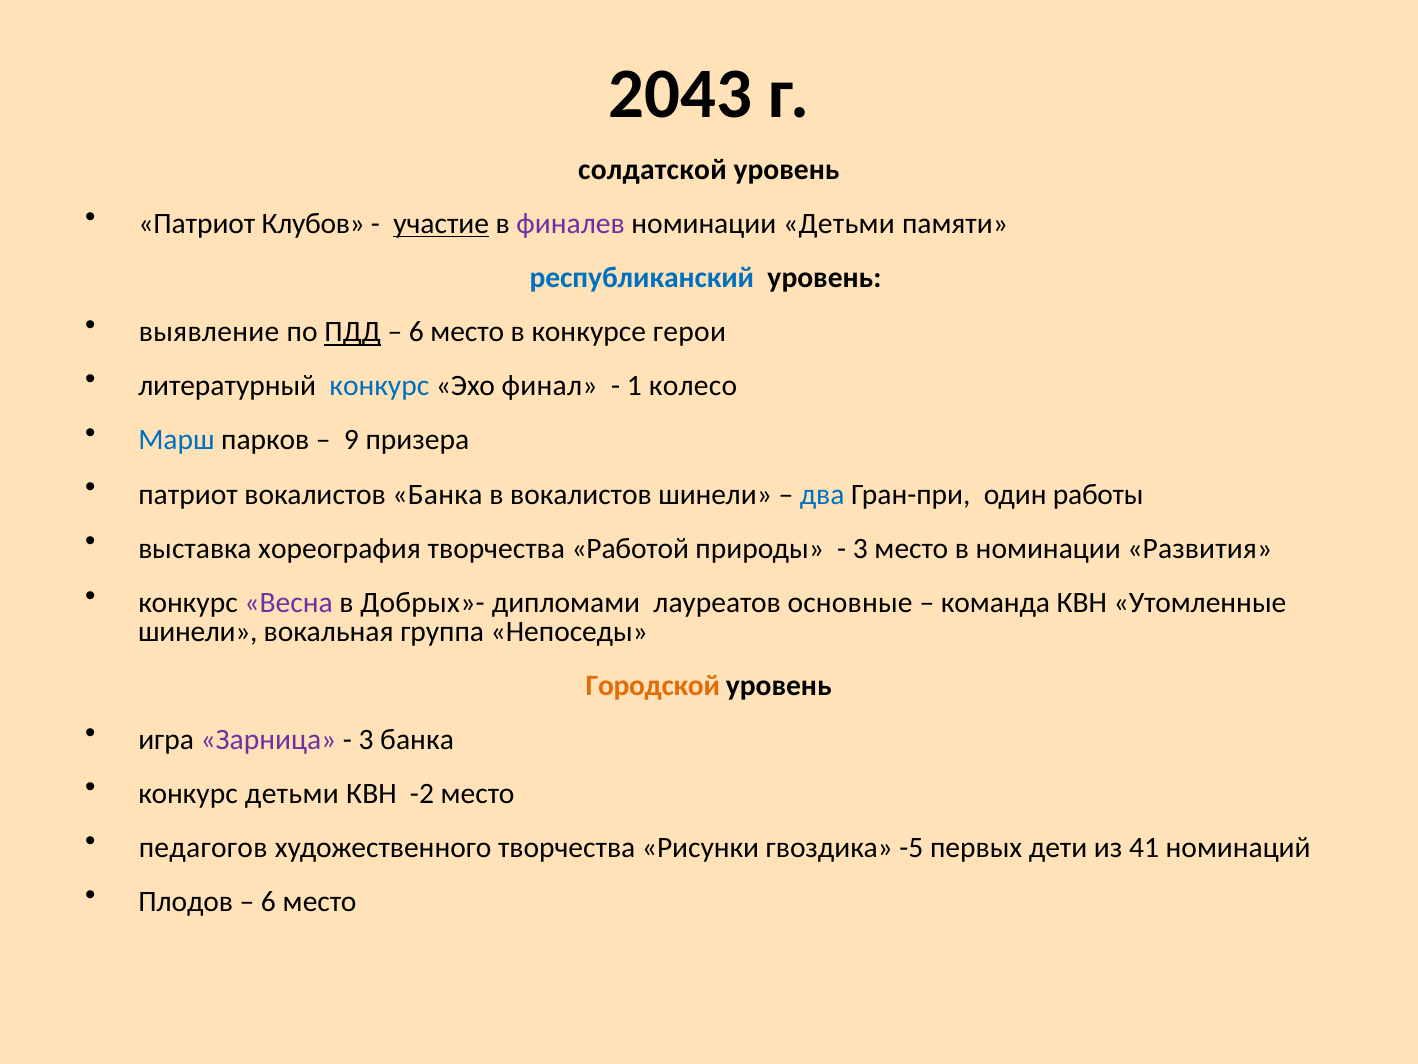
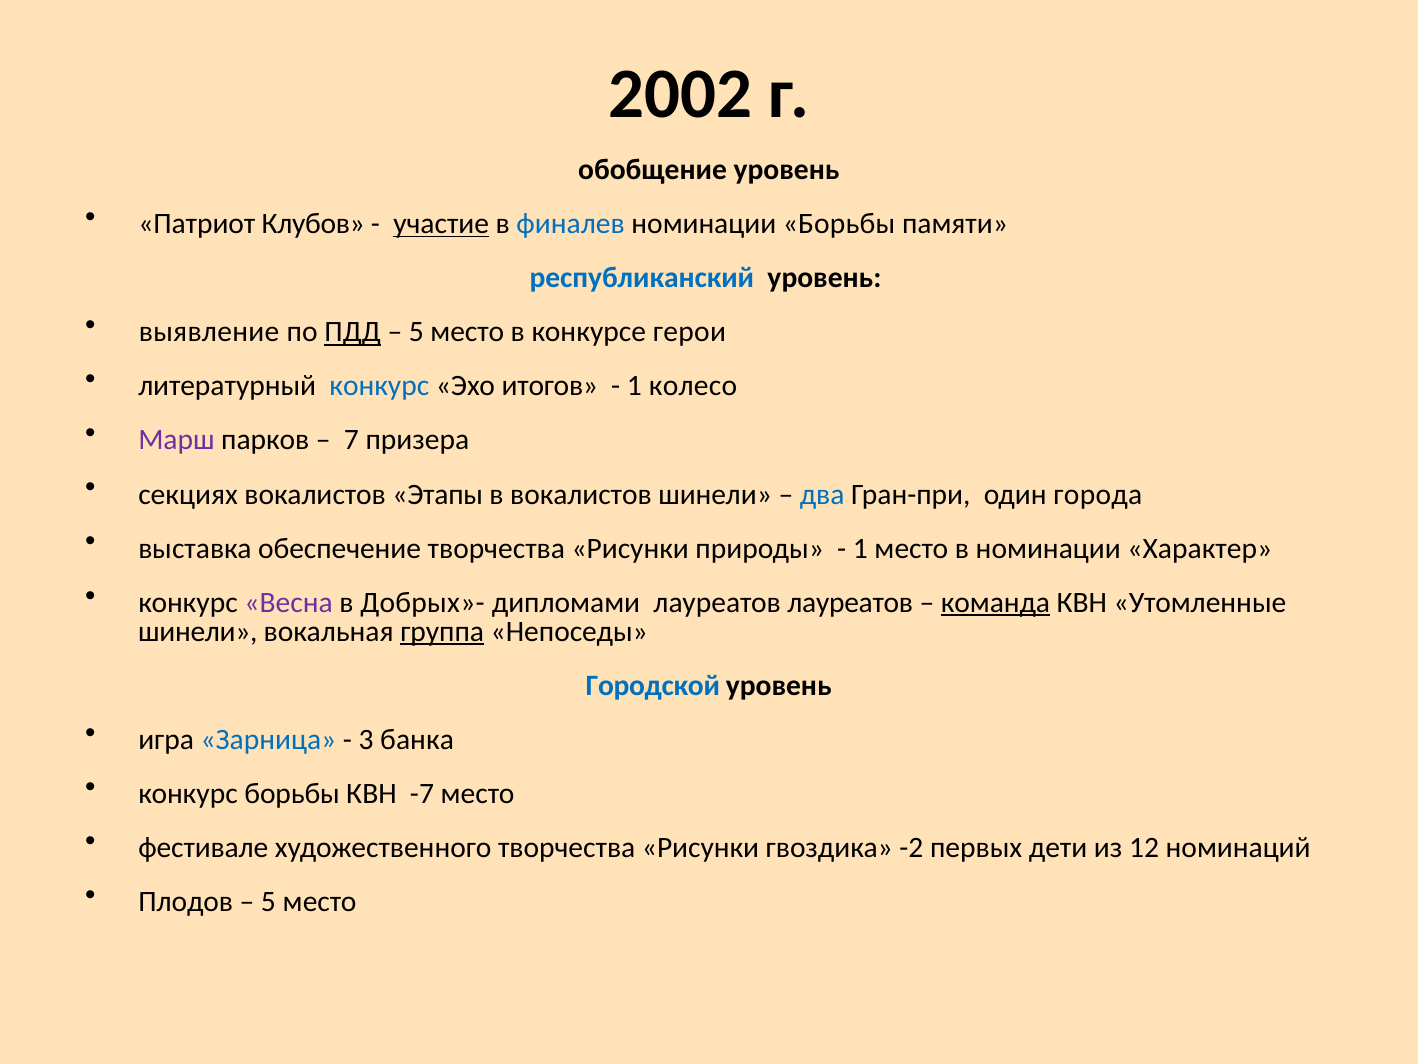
2043: 2043 -> 2002 (680, 94)
солдатской: солдатской -> обобщение (653, 170)
финалев colour: purple -> blue (571, 224)
номинации Детьми: Детьми -> Борьбы (839, 224)
6: 6 -> 5 (416, 332)
финал: финал -> итогов (550, 386)
Марш colour: blue -> purple (176, 440)
9: 9 -> 7 (351, 440)
патриот: патриот -> секциях (188, 494)
вокалистов Банка: Банка -> Этапы (438, 494)
работы: работы -> города (1098, 494)
хореография: хореография -> обеспечение (340, 548)
Работой: Работой -> Рисунки (630, 548)
3: 3 -> 1 (860, 548)
Развития: Развития -> Характер (1200, 548)
лауреатов основные: основные -> лауреатов (850, 602)
команда underline: none -> present (995, 602)
группа underline: none -> present (442, 631)
Городской colour: orange -> blue (653, 685)
Зарница colour: purple -> blue (268, 739)
конкурс детьми: детьми -> борьбы (292, 793)
-2: -2 -> -7 (422, 793)
педагогов: педагогов -> фестивале (203, 848)
-5: -5 -> -2 (911, 848)
41: 41 -> 12 (1144, 848)
6: 6 -> 5 (268, 902)
